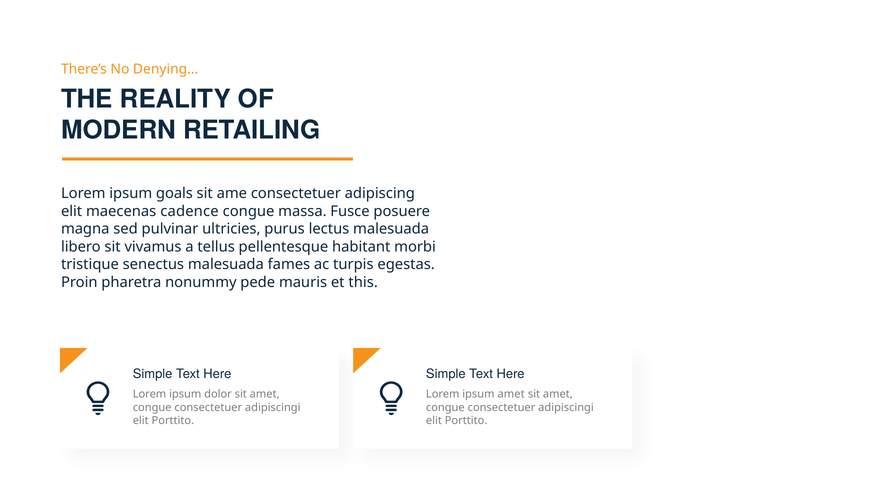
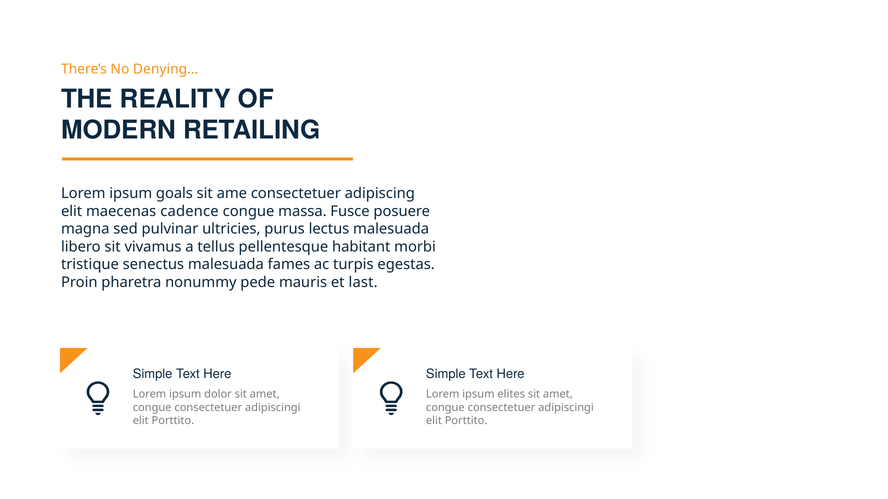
this: this -> last (363, 282)
ipsum amet: amet -> elites (511, 394)
